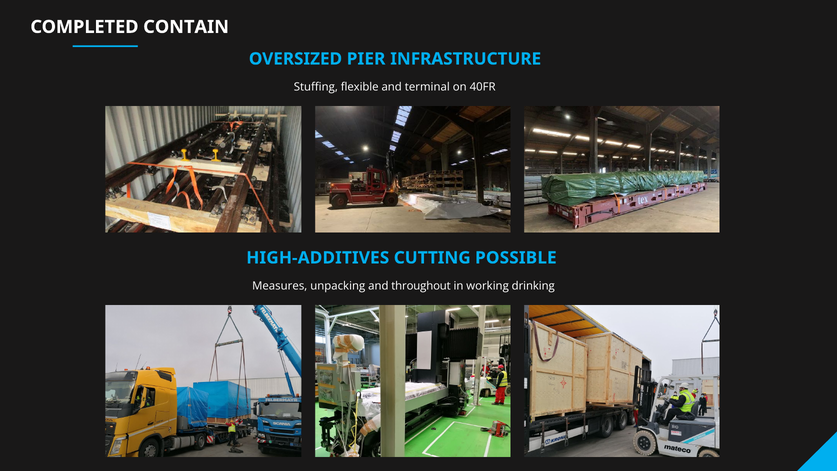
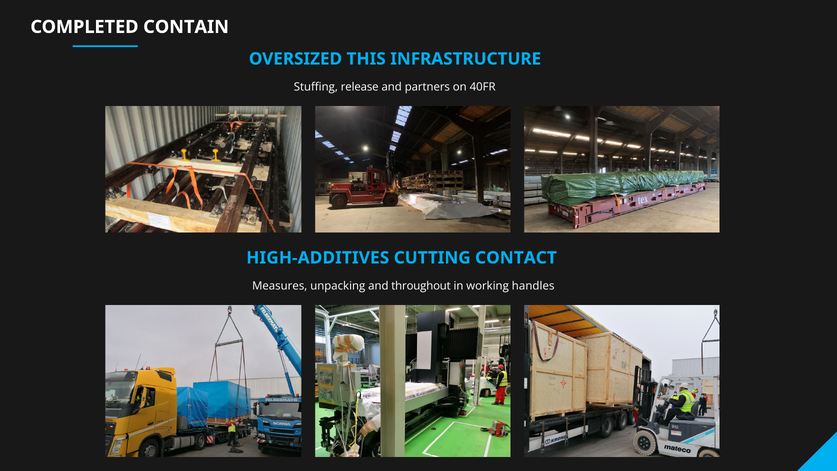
PIER: PIER -> THIS (366, 59)
flexible: flexible -> release (360, 87)
terminal: terminal -> partners (427, 87)
POSSIBLE: POSSIBLE -> CONTACT (516, 258)
drinking: drinking -> handles (533, 286)
